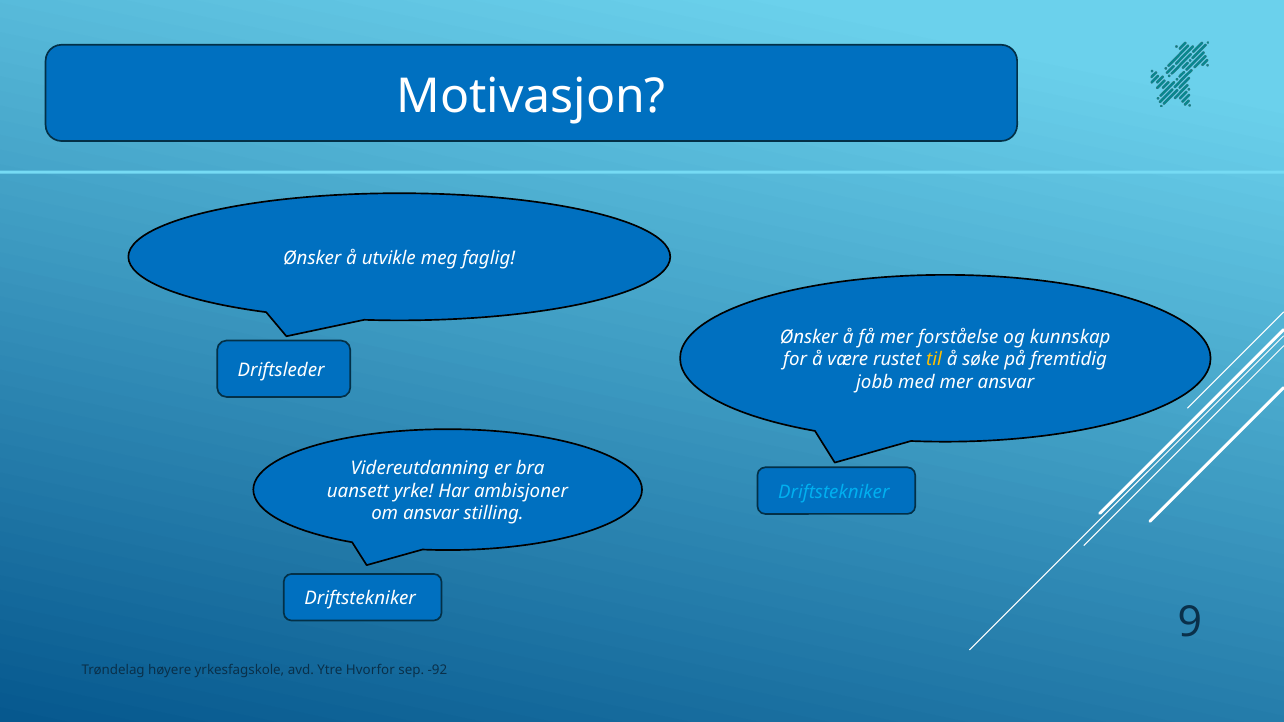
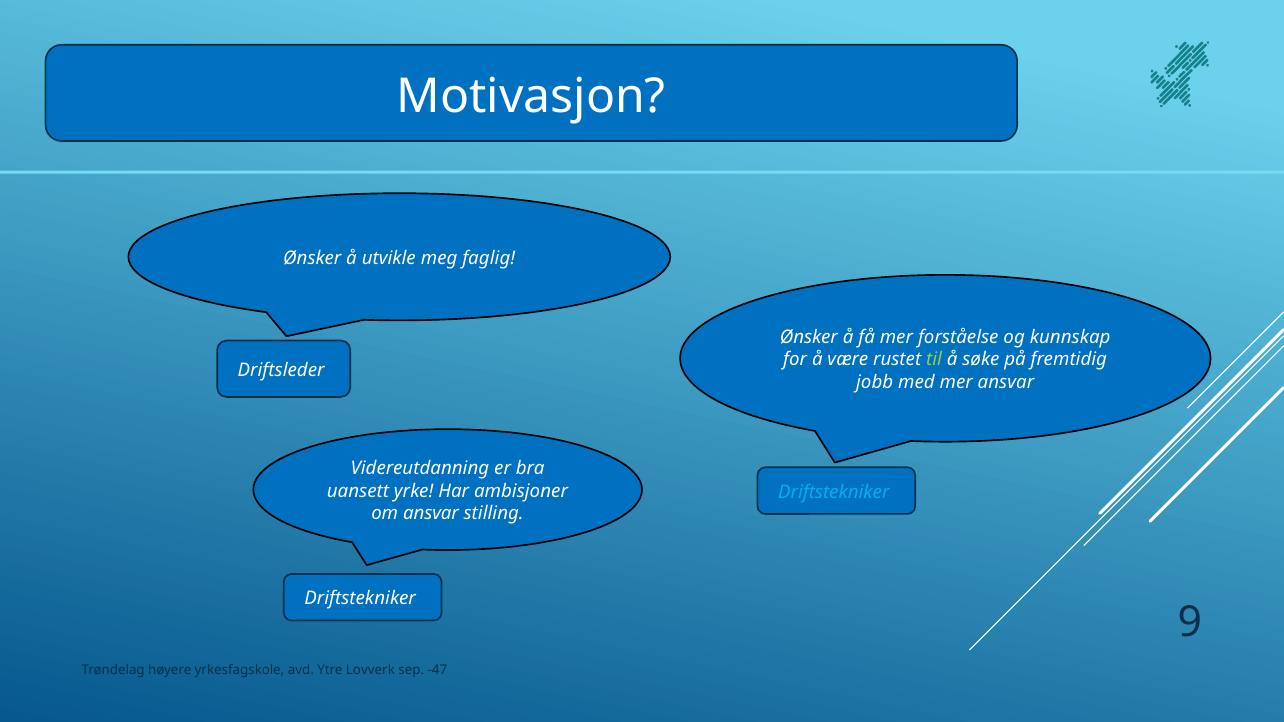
til colour: yellow -> light green (934, 360)
Hvorfor: Hvorfor -> Lovverk (370, 670)
-92: -92 -> -47 (437, 670)
